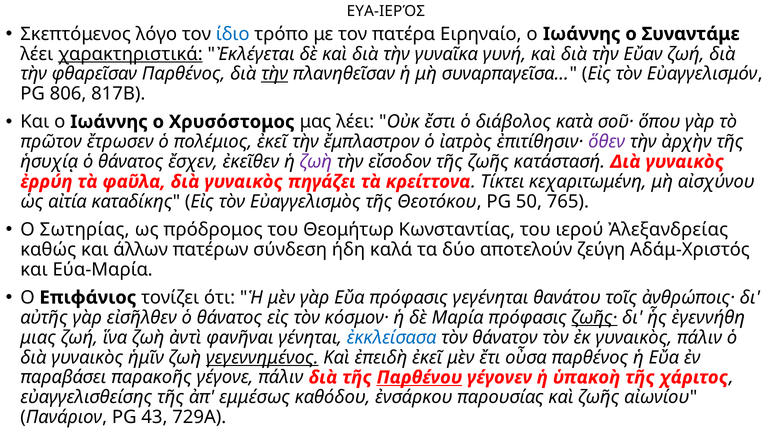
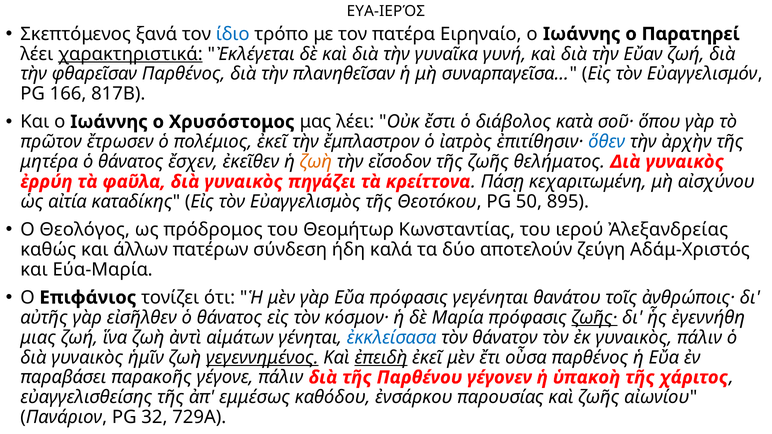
λόγο: λόγο -> ξανά (156, 34)
Συναντάμε: Συναντάμε -> Παρατηρεί (691, 34)
τὴν underline: present -> none (275, 74)
806: 806 -> 166 (68, 94)
ὅθεν colour: purple -> blue (607, 142)
ἡσυχίᾳ: ἡσυχίᾳ -> μητέρα (49, 162)
ζωὴ colour: purple -> orange (316, 162)
κατάστασή: κατάστασή -> θελήματος (559, 162)
Τίκτει: Τίκτει -> Πάσῃ (502, 182)
765: 765 -> 895 (568, 202)
Σωτηρίας: Σωτηρίας -> Θεολόγος (85, 230)
φανῆναι: φανῆναι -> αἱμάτων (240, 338)
ἐπειδὴ underline: none -> present (381, 358)
Παρθένου underline: present -> none (419, 378)
43: 43 -> 32 (154, 418)
